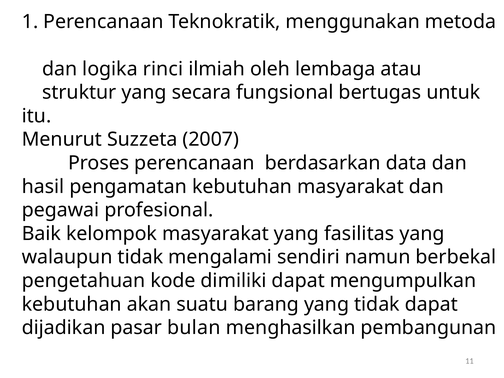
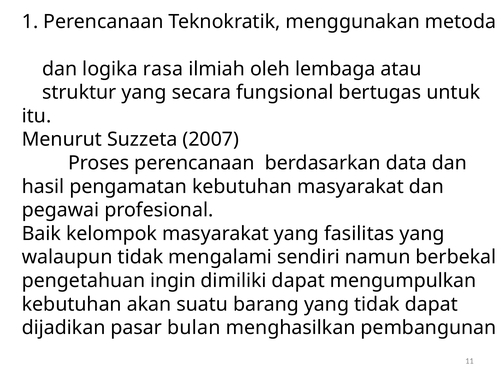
rinci: rinci -> rasa (163, 69)
kode: kode -> ingin (173, 281)
